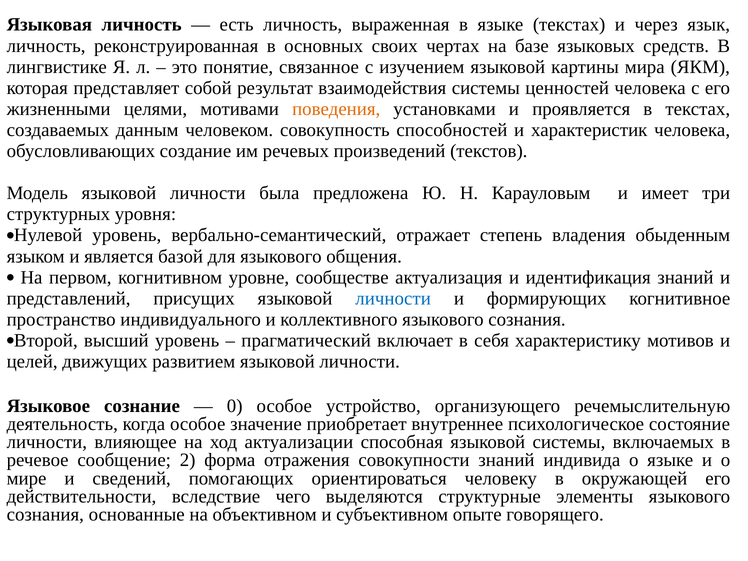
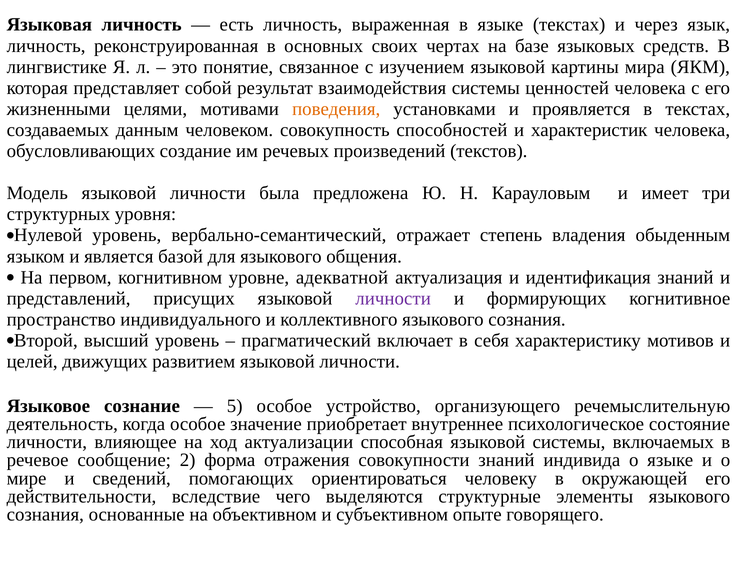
сообществе: сообществе -> адекватной (342, 277)
личности colour: blue -> purple (393, 298)
0: 0 -> 5 (235, 406)
